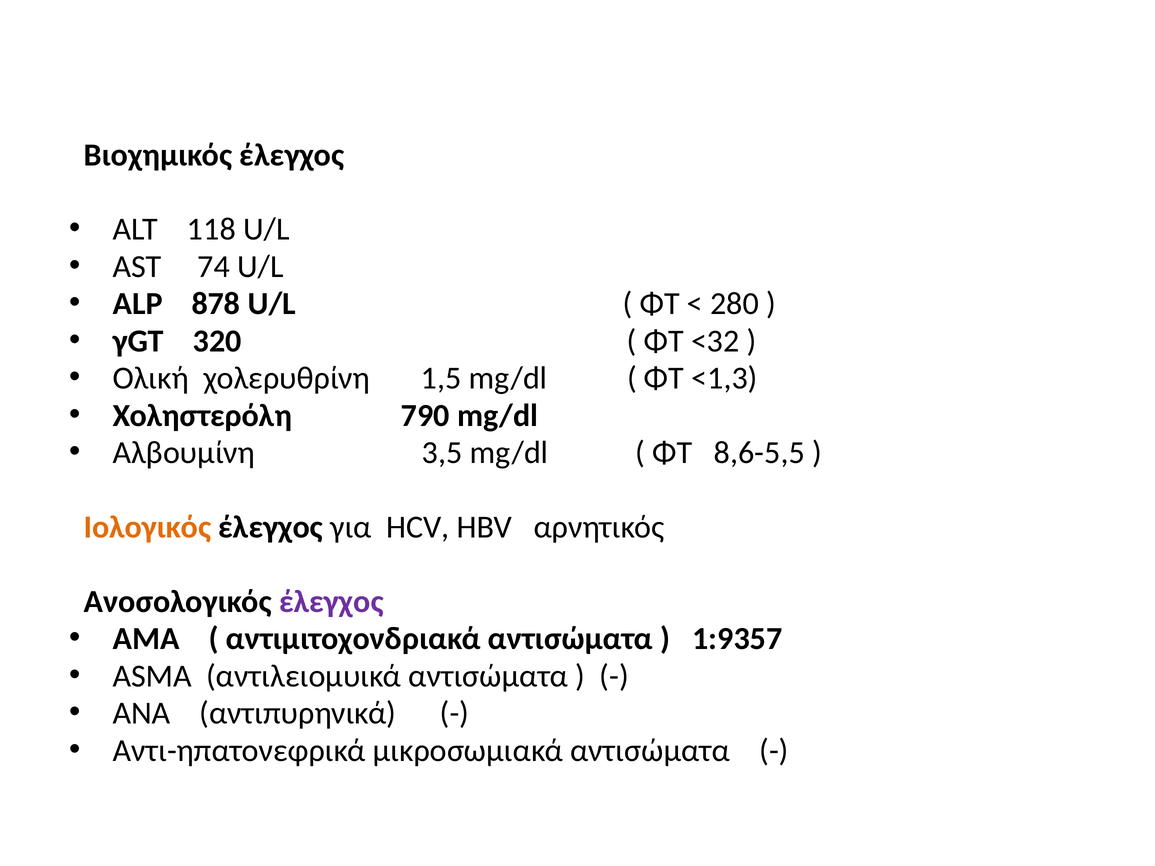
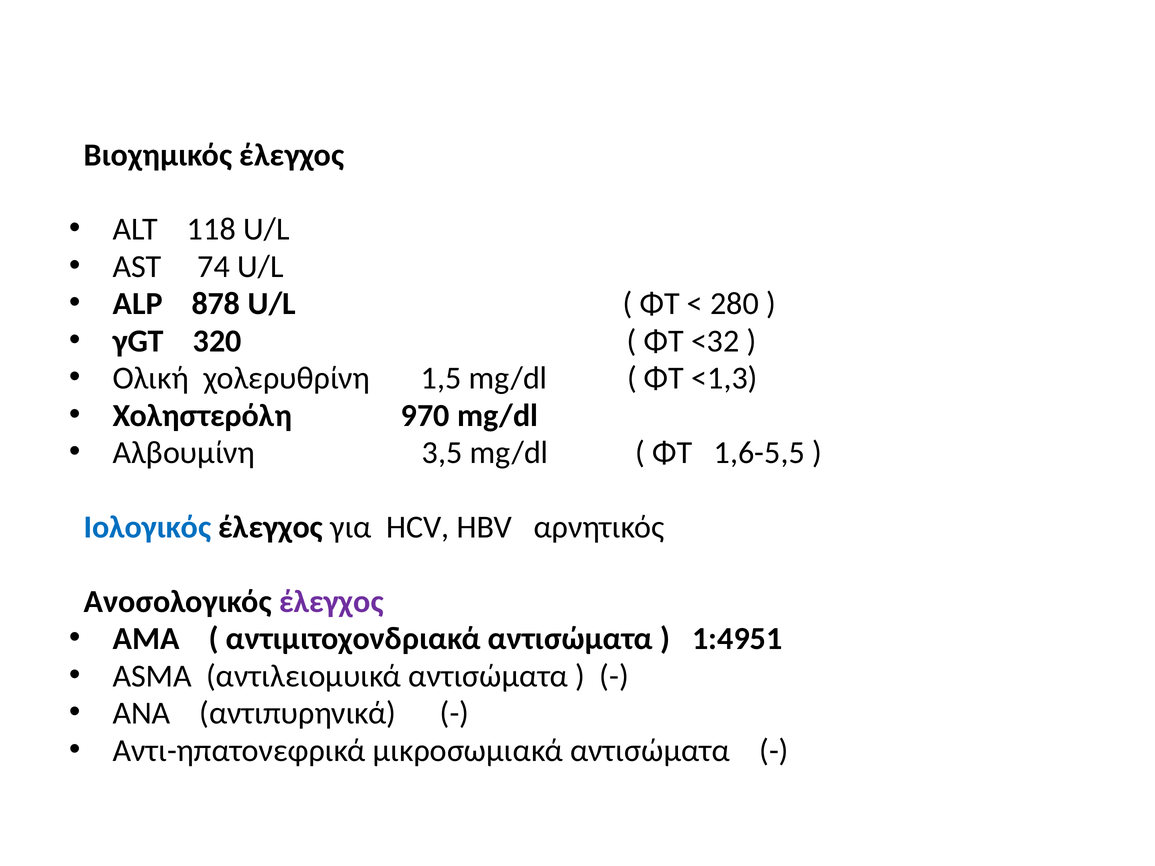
790: 790 -> 970 (425, 416)
8,6-5,5: 8,6-5,5 -> 1,6-5,5 (759, 453)
Ιολογικός colour: orange -> blue (147, 527)
1:9357: 1:9357 -> 1:4951 (737, 639)
